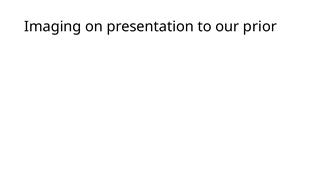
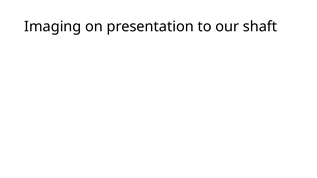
prior: prior -> shaft (260, 27)
